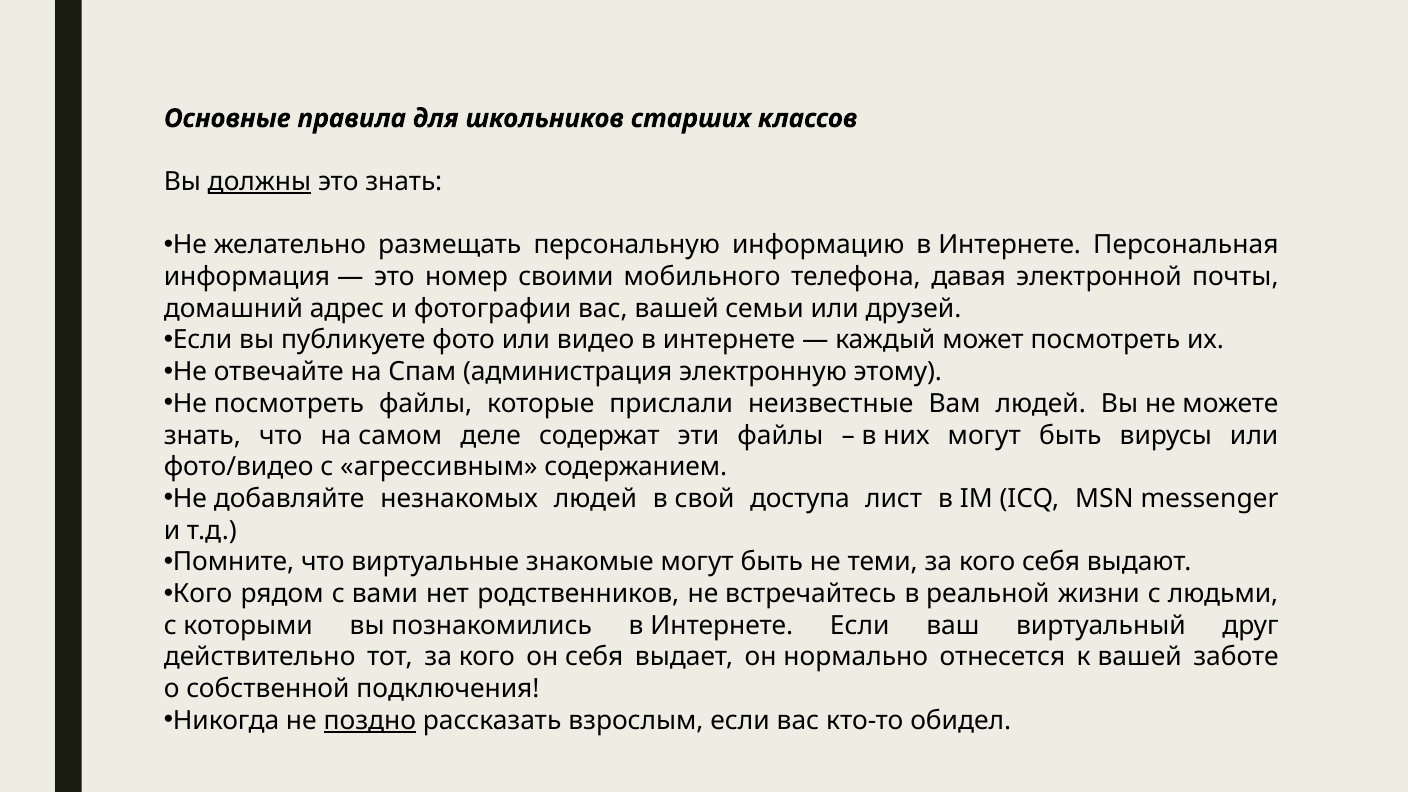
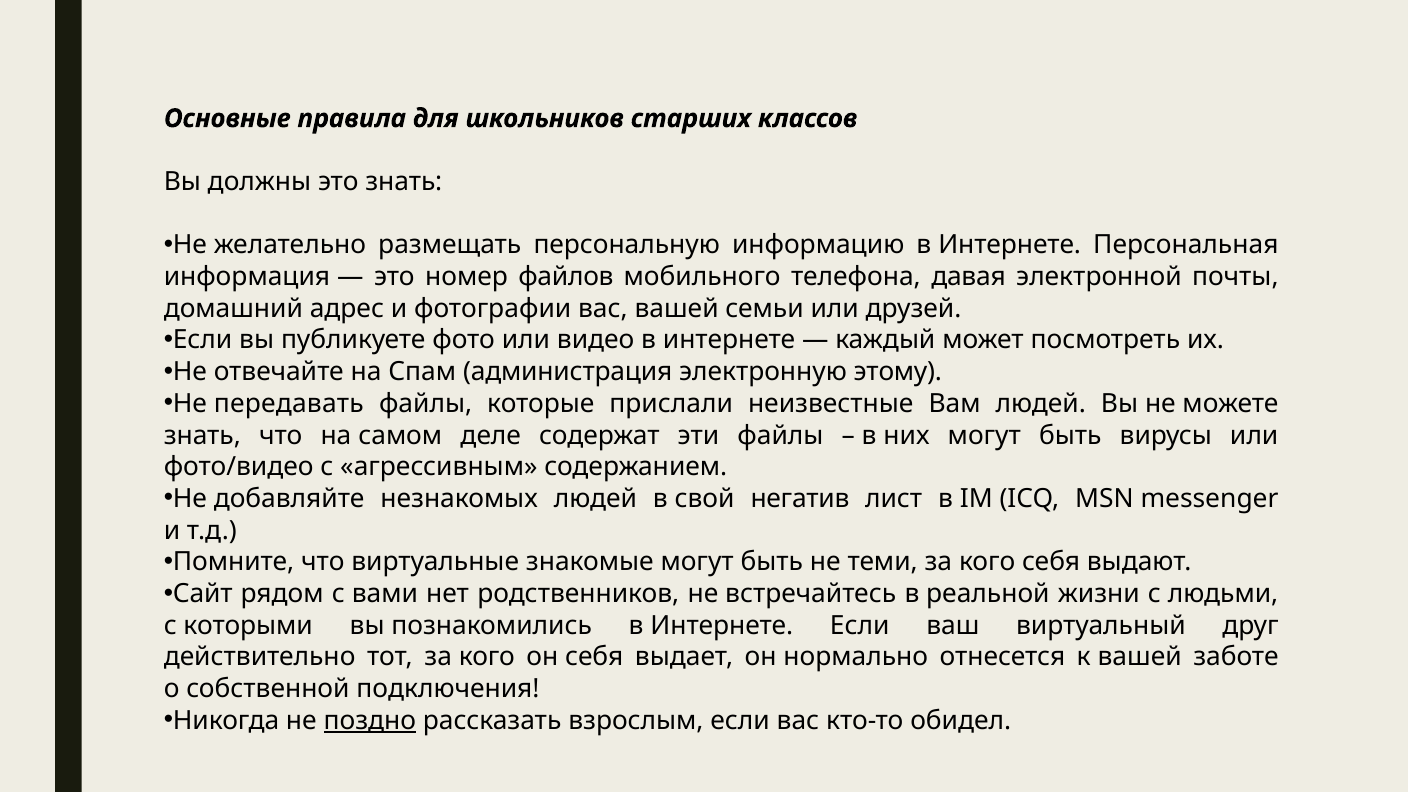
должны underline: present -> none (259, 182)
своими: своими -> файлов (566, 277)
Не посмотреть: посмотреть -> передавать (289, 404)
доступа: доступа -> негатив (800, 499)
Кого: Кого -> Сайт (203, 594)
